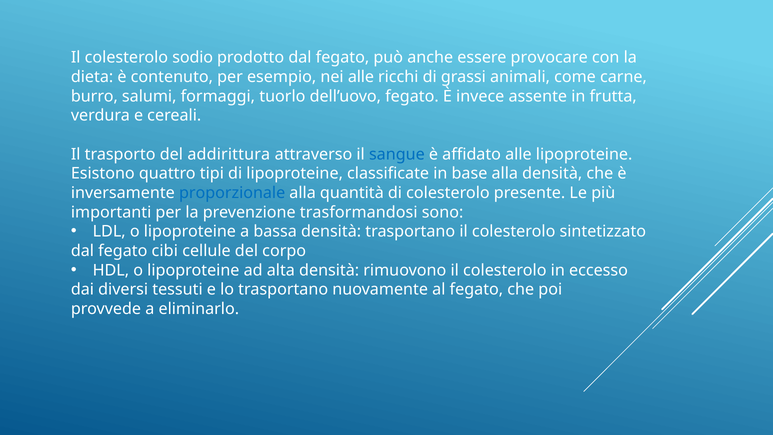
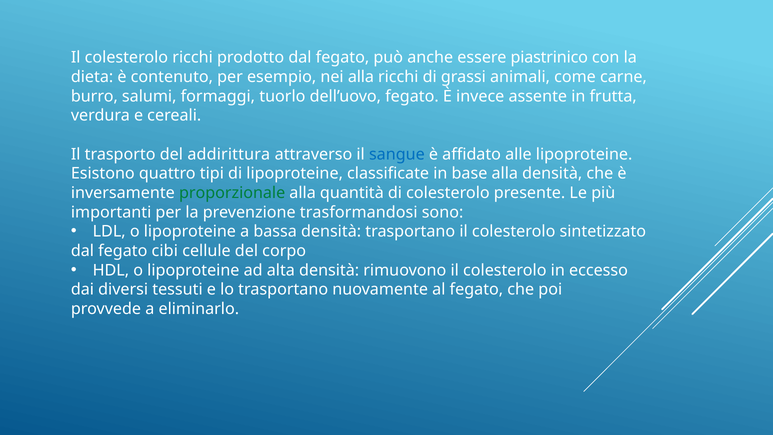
colesterolo sodio: sodio -> ricchi (193, 57)
provocare: provocare -> piastrinico (549, 57)
nei alle: alle -> alla (361, 77)
proporzionale colour: blue -> green (232, 193)
